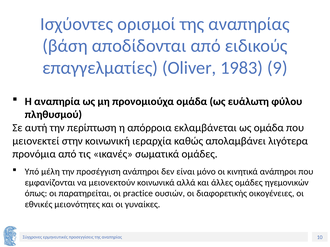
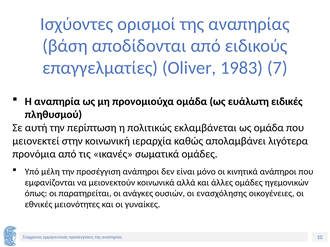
9: 9 -> 7 (277, 68)
φύλου: φύλου -> ειδικές (287, 102)
απόρροια: απόρροια -> πολιτικώς (149, 128)
practice: practice -> ανάγκες (138, 194)
διαφορετικής: διαφορετικής -> ενασχόλησης (222, 194)
